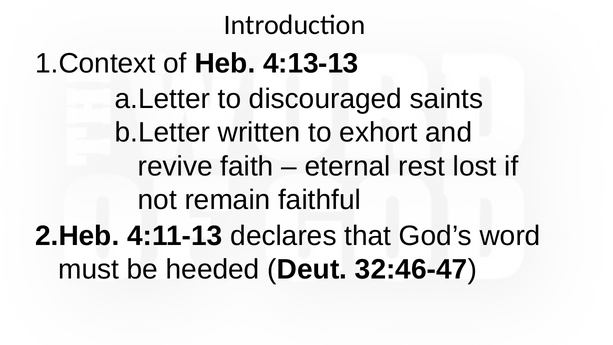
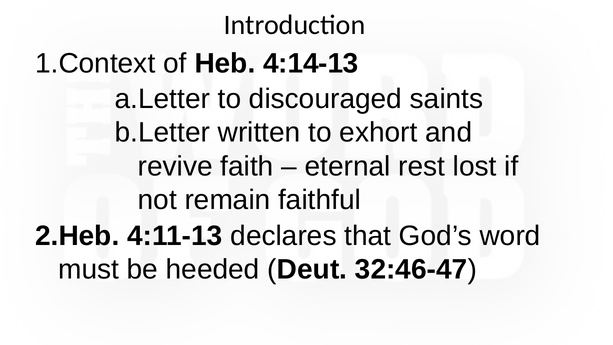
4:13-13: 4:13-13 -> 4:14-13 (311, 63)
